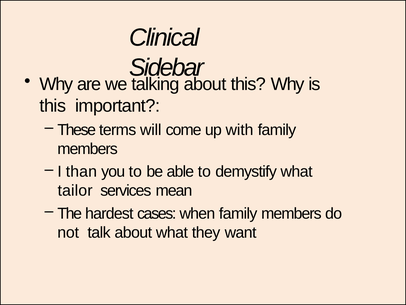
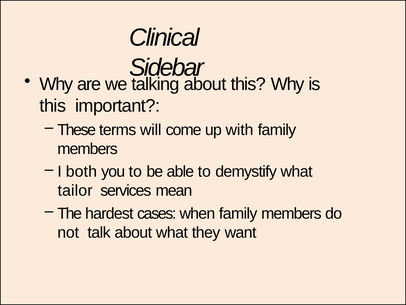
than: than -> both (81, 171)
